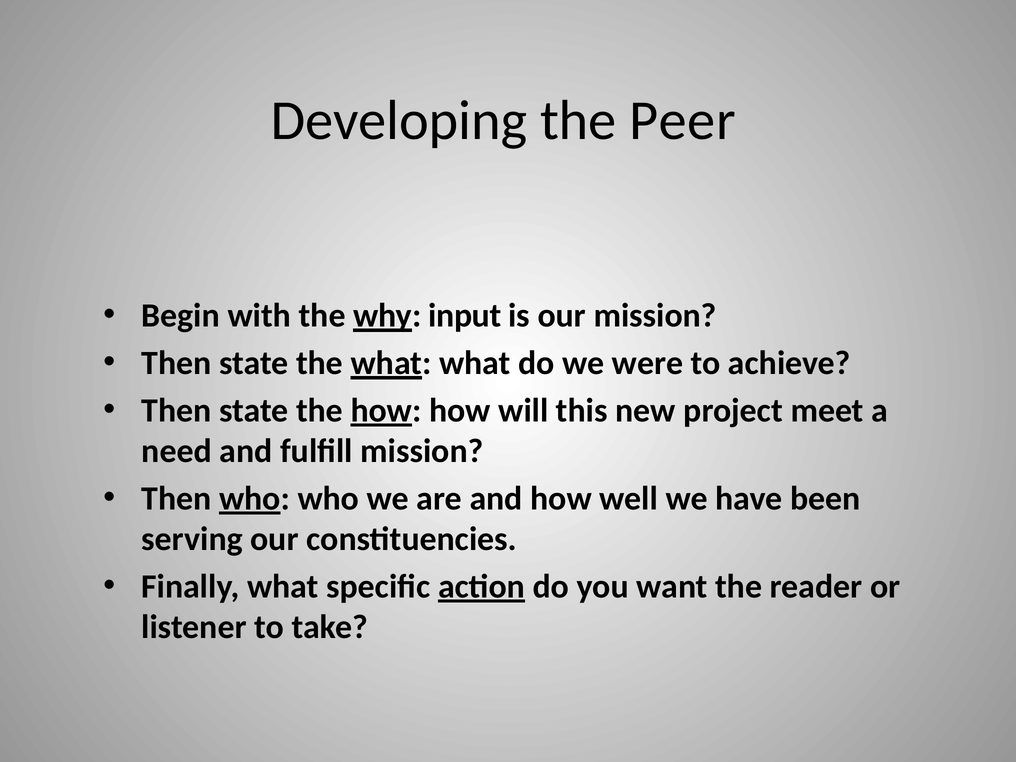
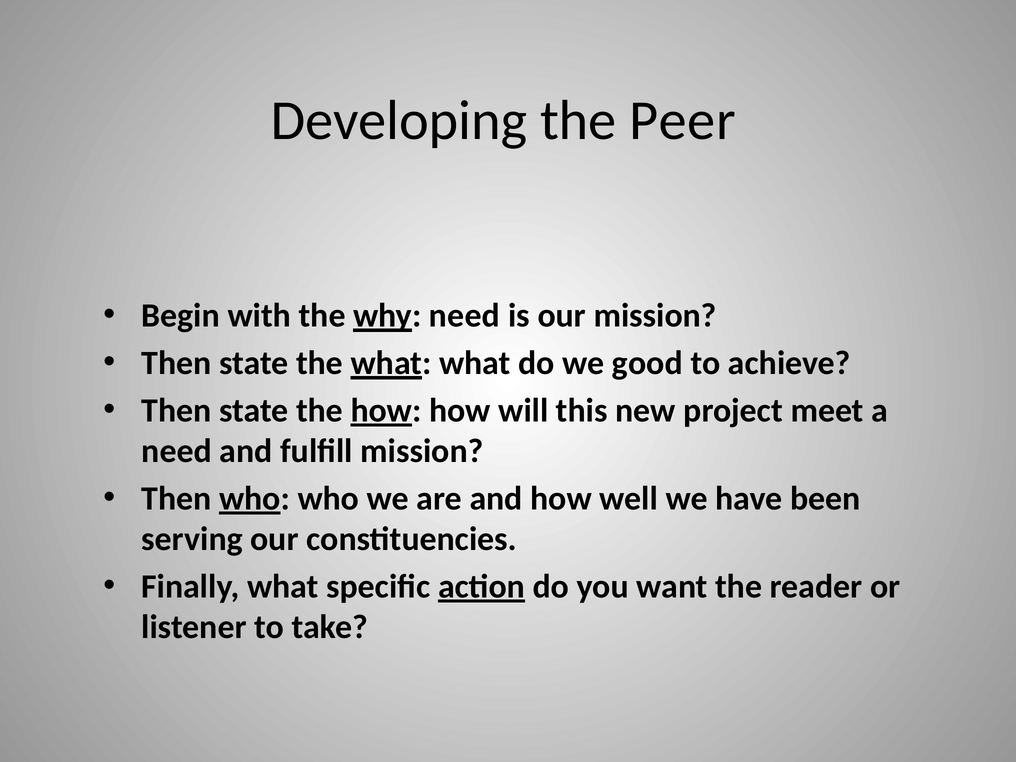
why input: input -> need (465, 316)
were: were -> good (647, 363)
